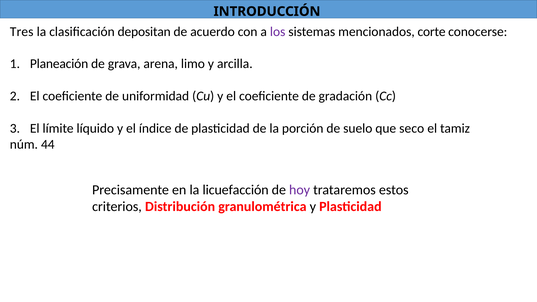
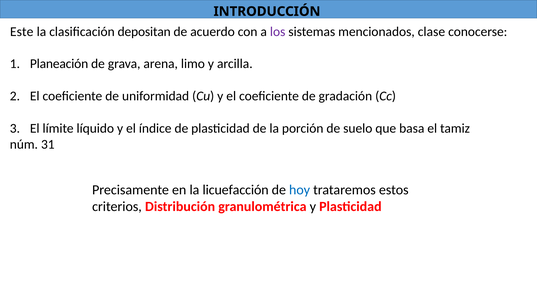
Tres: Tres -> Este (22, 32)
corte: corte -> clase (431, 32)
seco: seco -> basa (412, 128)
44: 44 -> 31 (48, 144)
hoy colour: purple -> blue (300, 190)
